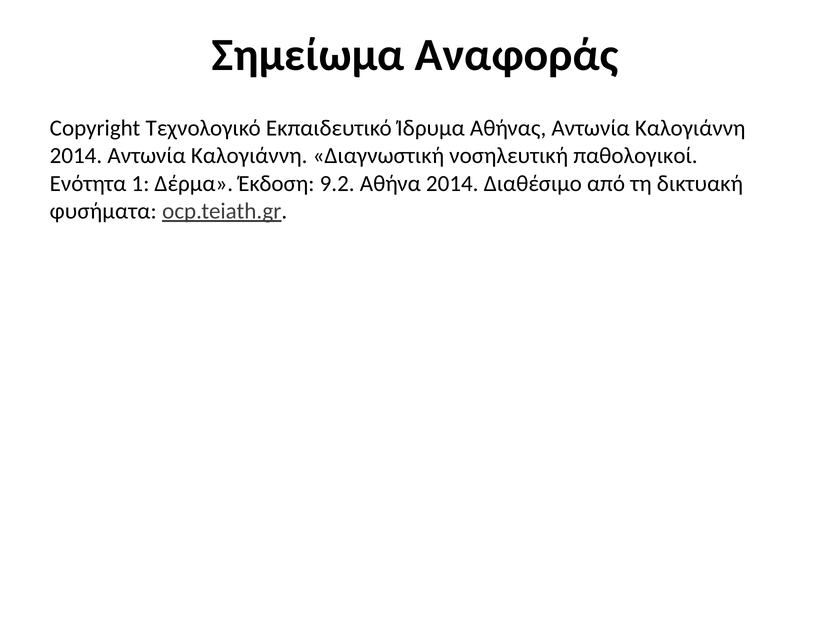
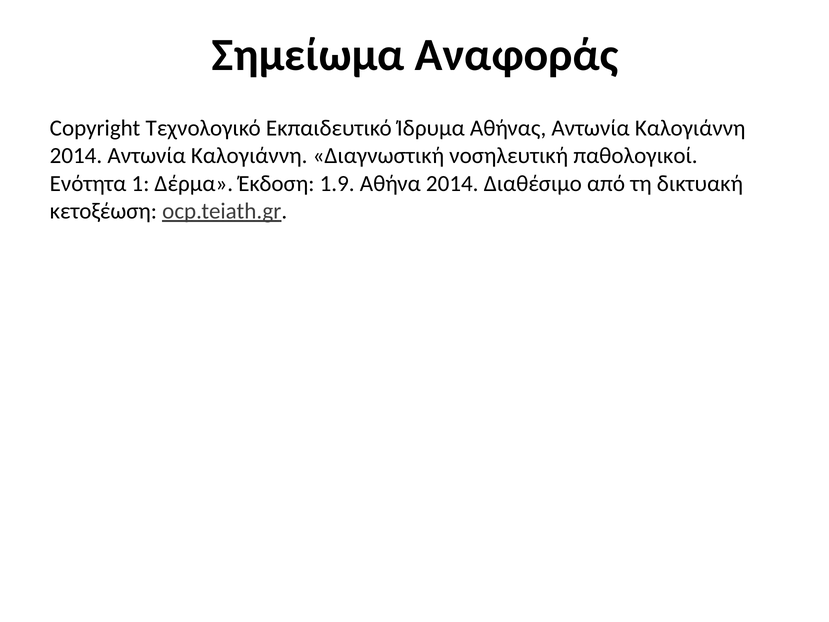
9.2: 9.2 -> 1.9 (337, 183)
φυσήματα: φυσήματα -> κετοξέωση (103, 211)
